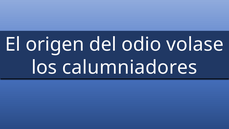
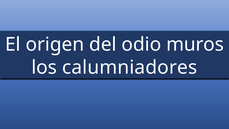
volase: volase -> muros (195, 44)
